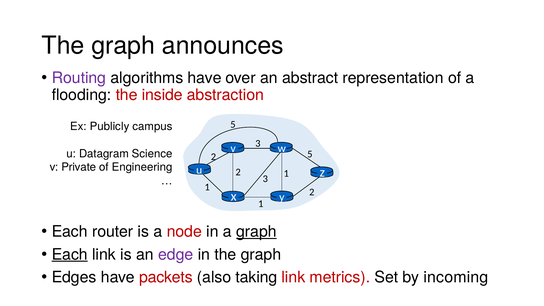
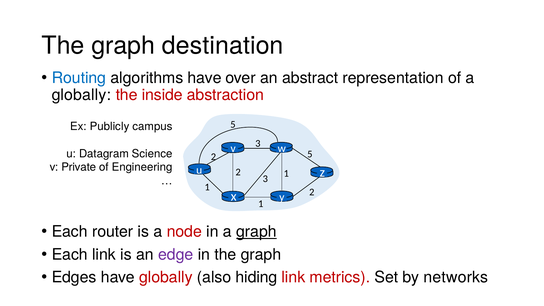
announces: announces -> destination (223, 46)
Routing colour: purple -> blue (79, 78)
flooding: flooding -> globally (81, 95)
Each underline: present -> none (70, 254)
have packets: packets -> globally (166, 277)
taking: taking -> hiding (256, 277)
incoming: incoming -> networks (456, 277)
